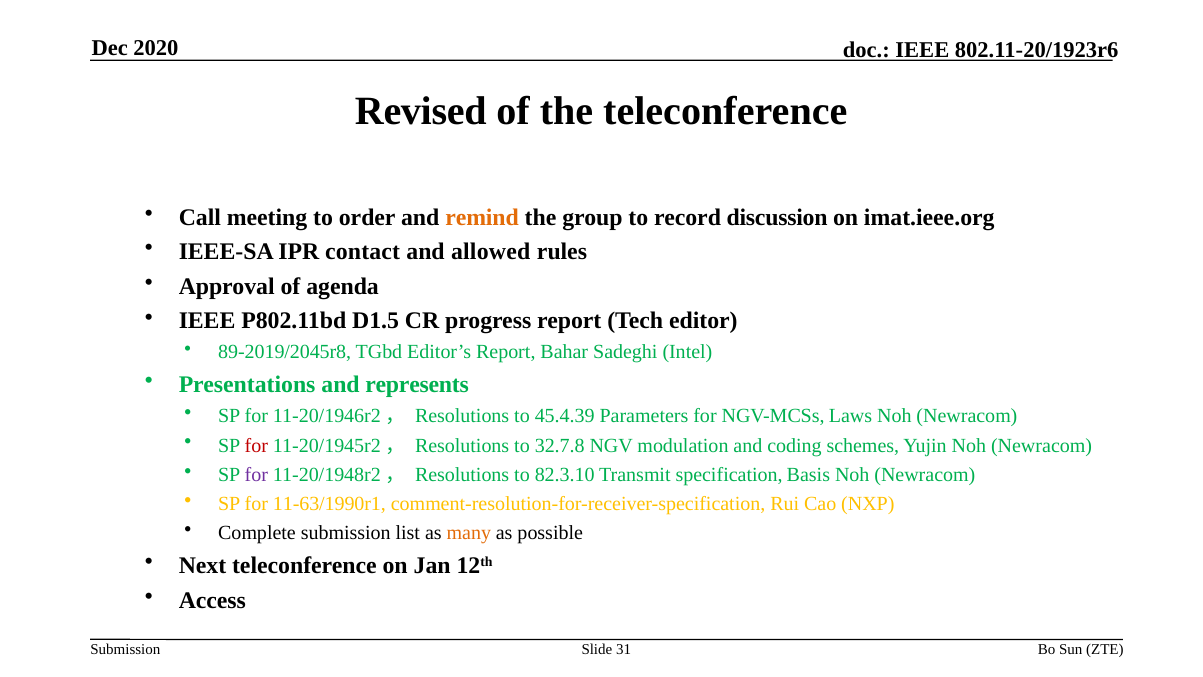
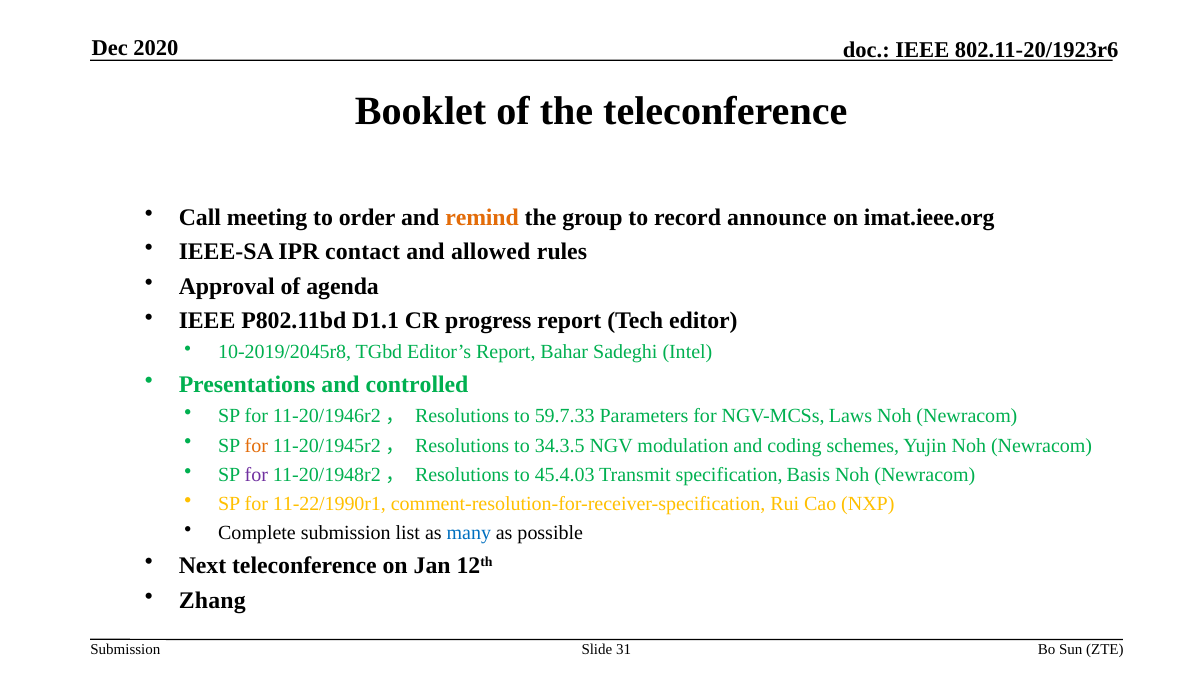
Revised: Revised -> Booklet (421, 111)
discussion: discussion -> announce (777, 217)
D1.5: D1.5 -> D1.1 (376, 321)
89-2019/2045r8: 89-2019/2045r8 -> 10-2019/2045r8 (285, 352)
represents: represents -> controlled (417, 385)
45.4.39: 45.4.39 -> 59.7.33 (565, 416)
for colour: red -> orange (256, 445)
32.7.8: 32.7.8 -> 34.3.5 (560, 445)
82.3.10: 82.3.10 -> 45.4.03 (565, 474)
11-63/1990r1: 11-63/1990r1 -> 11-22/1990r1 (329, 504)
many colour: orange -> blue (469, 533)
Access: Access -> Zhang (212, 600)
